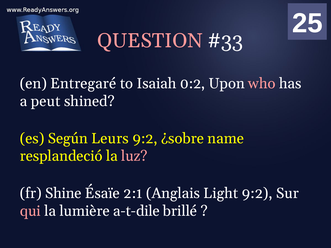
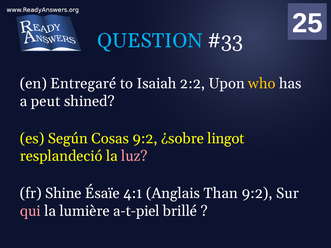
QUESTION colour: pink -> light blue (150, 41)
0:2: 0:2 -> 2:2 (192, 84)
who colour: pink -> yellow (262, 84)
Leurs: Leurs -> Cosas (110, 139)
name: name -> lingot (226, 139)
2:1: 2:1 -> 4:1 (133, 194)
Light: Light -> Than (221, 194)
a-t-dile: a-t-dile -> a-t-piel (136, 211)
